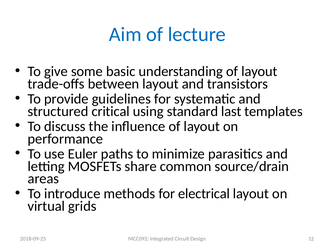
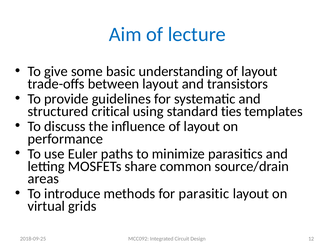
last: last -> ties (231, 112)
electrical: electrical -> parasitic (204, 194)
